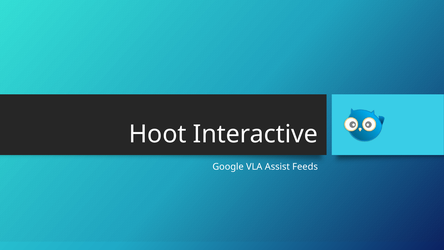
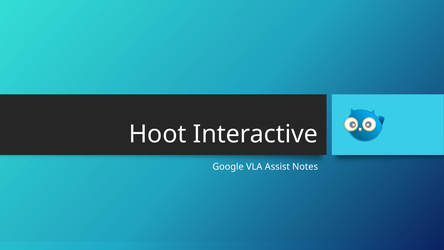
Feeds: Feeds -> Notes (305, 167)
